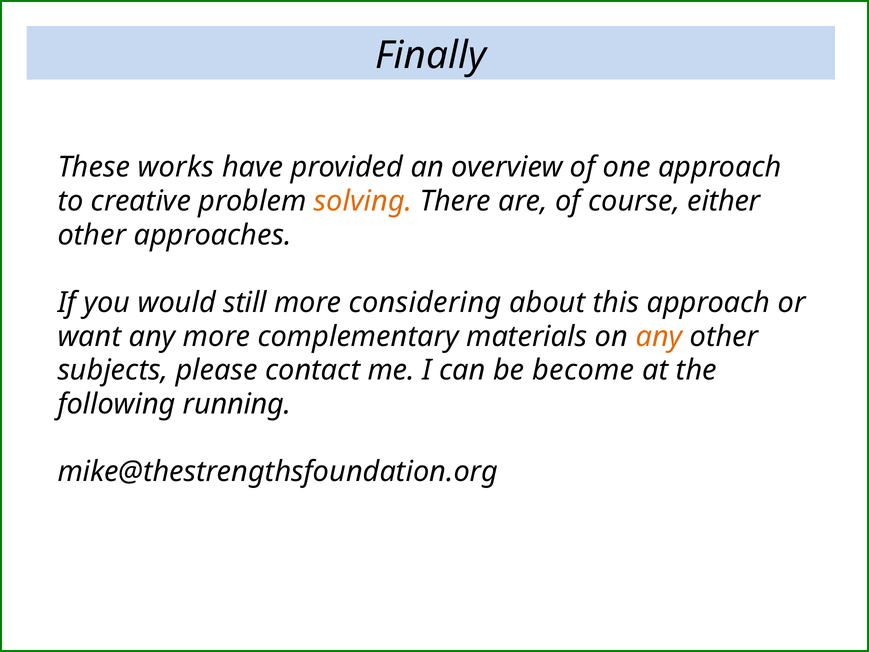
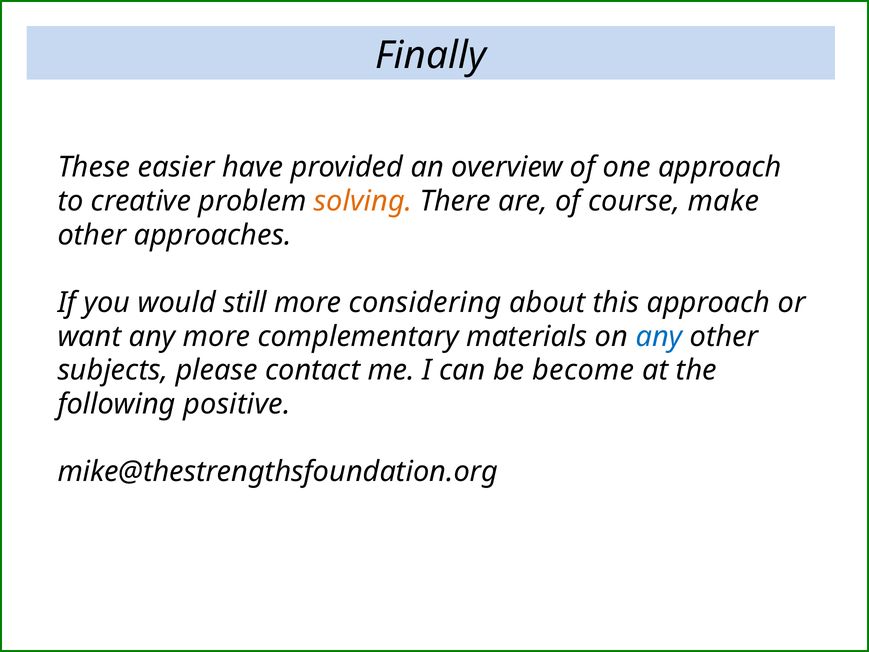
works: works -> easier (176, 167)
either: either -> make (724, 201)
any colour: orange -> blue (659, 336)
running: running -> positive (237, 404)
